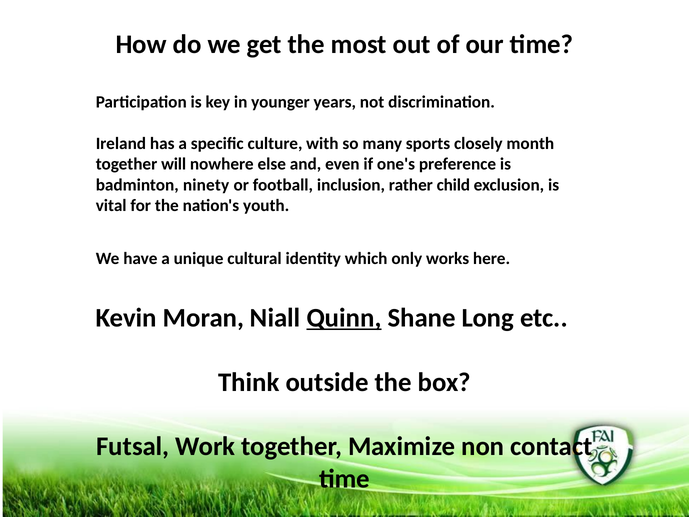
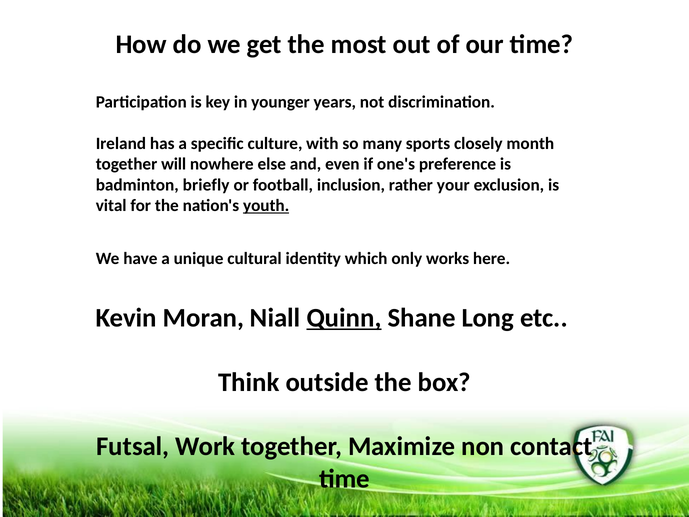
ninety: ninety -> briefly (206, 185)
child: child -> your (453, 185)
youth underline: none -> present (266, 206)
